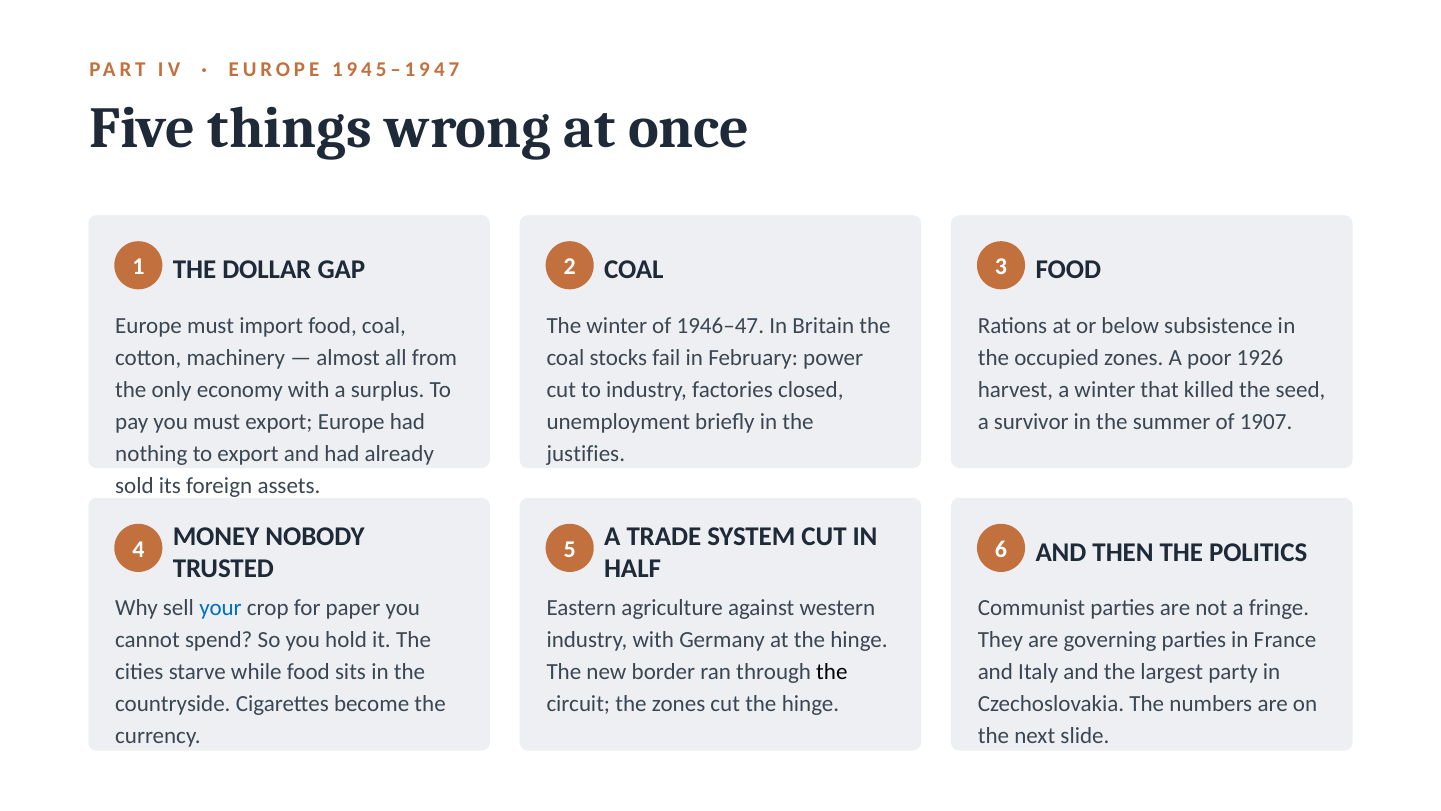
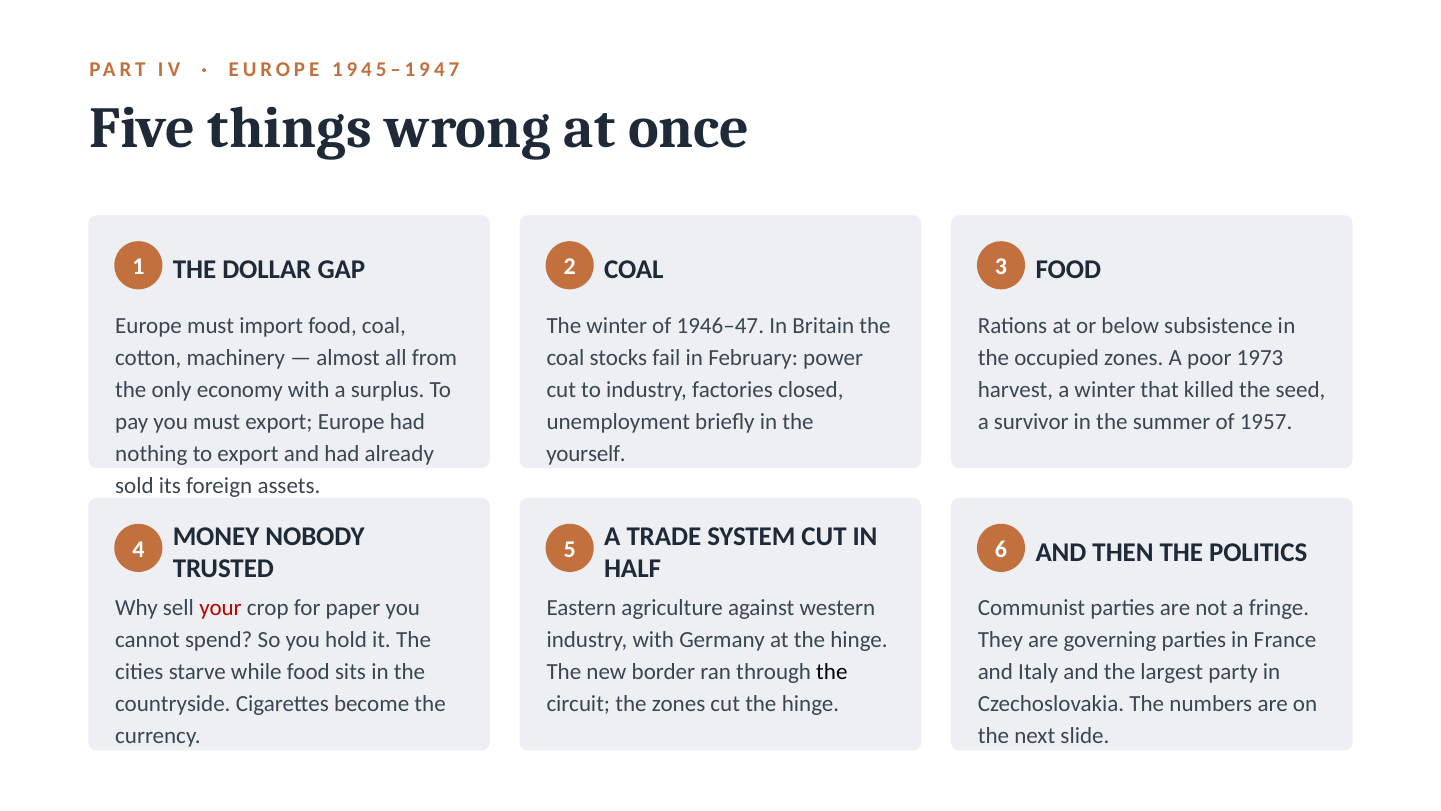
1926: 1926 -> 1973 (1260, 357)
1907: 1907 -> 1957 (1266, 421)
justifies: justifies -> yourself (586, 453)
your colour: blue -> red (220, 608)
